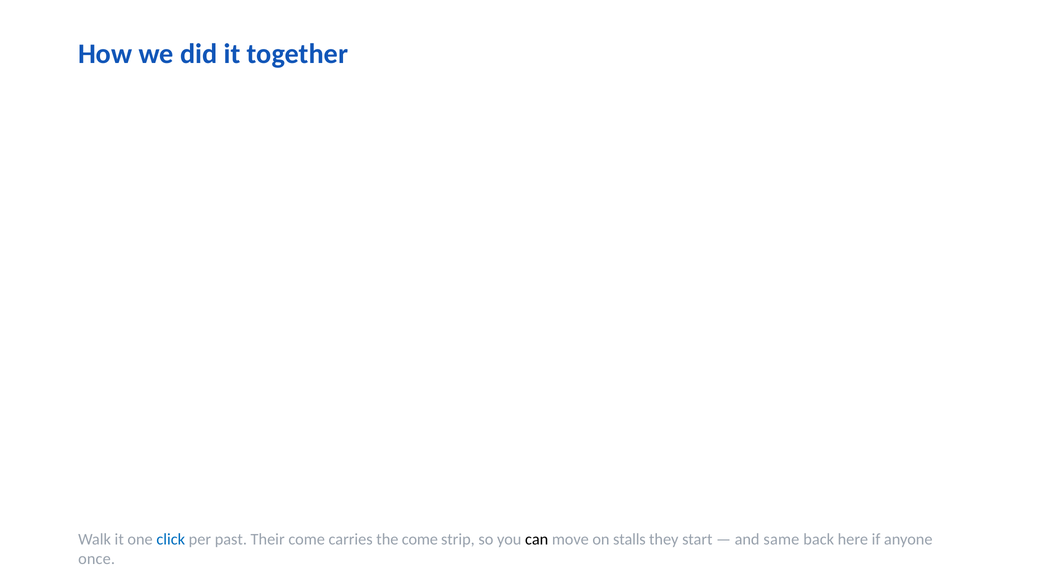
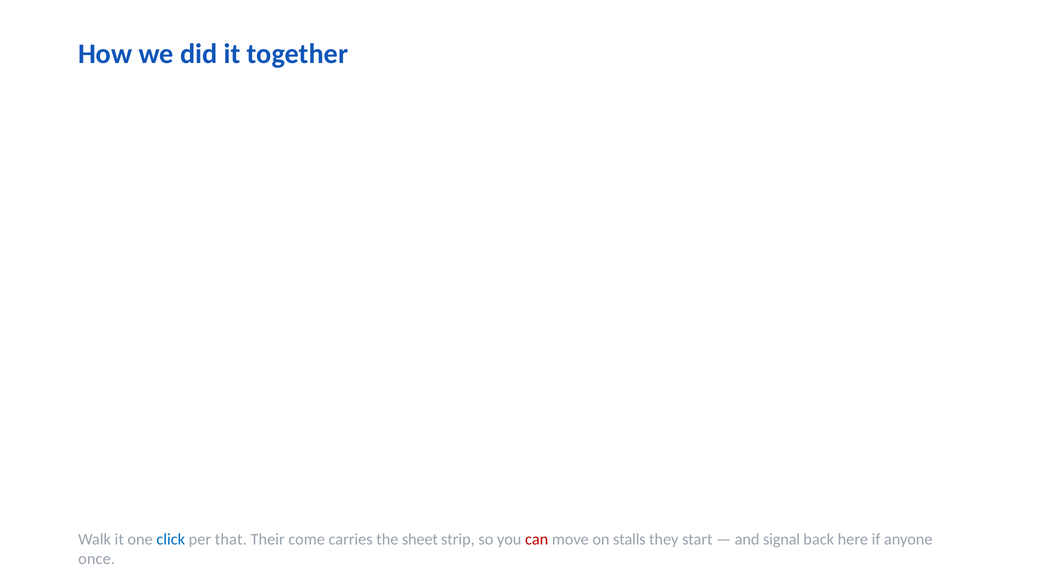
past: past -> that (231, 539)
the come: come -> sheet (420, 539)
can colour: black -> red (537, 539)
same: same -> signal (782, 539)
